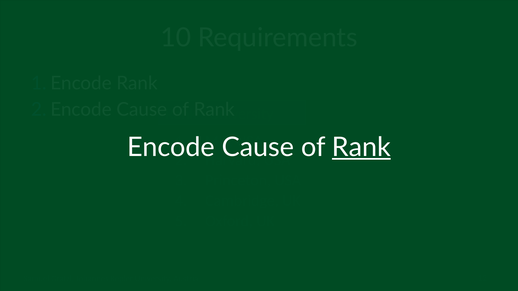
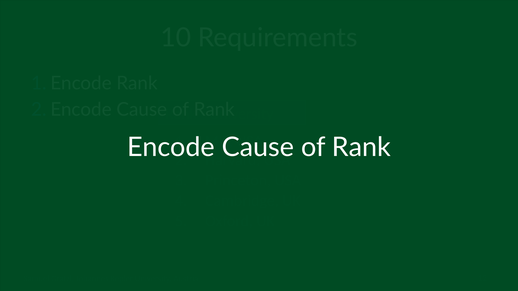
Rank underline: present -> none (361, 148)
